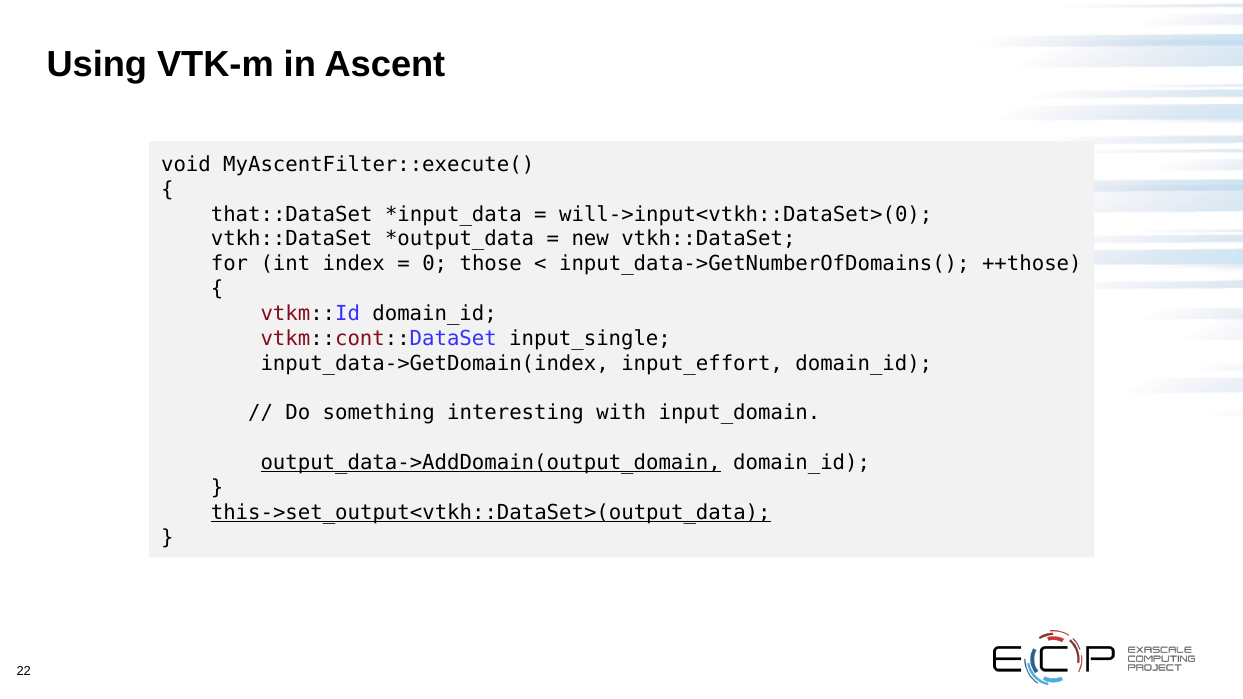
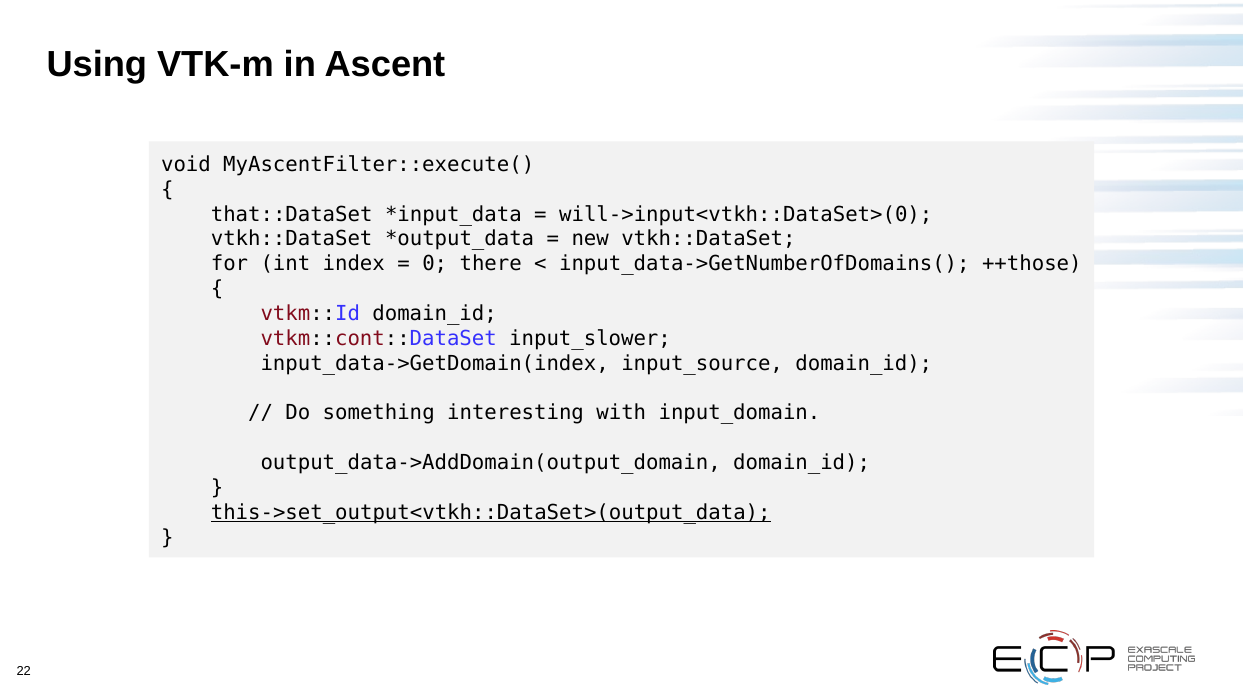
those: those -> there (491, 264)
input_single: input_single -> input_slower (590, 339)
input_effort: input_effort -> input_source (702, 364)
output_data->AddDomain(output_domain underline: present -> none (491, 463)
